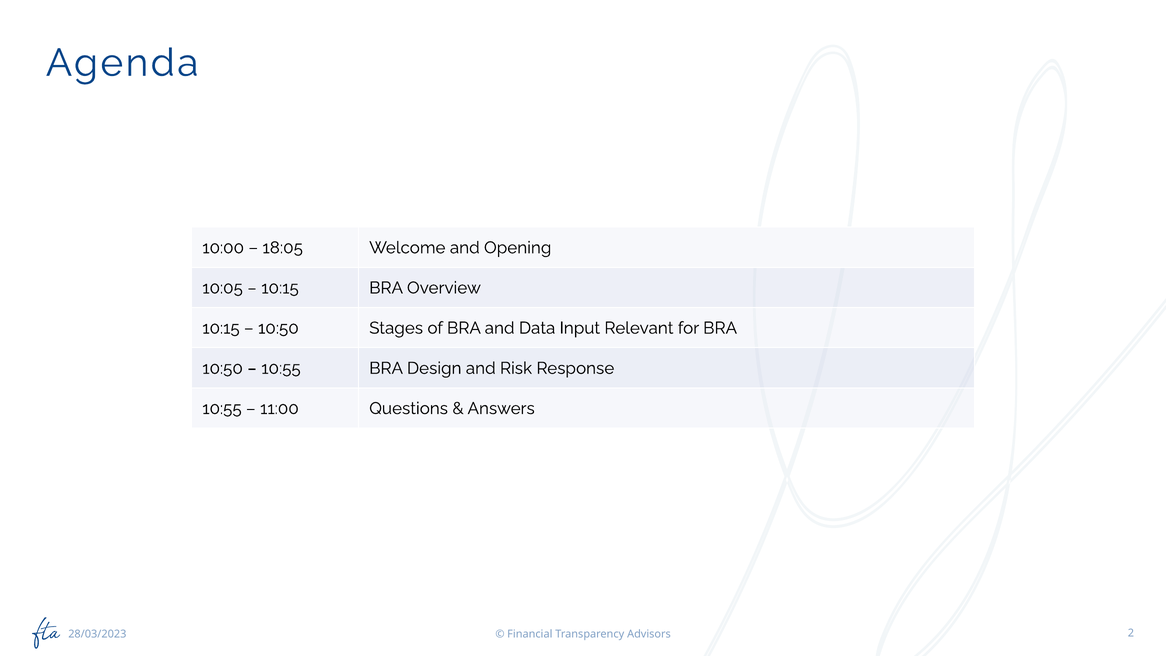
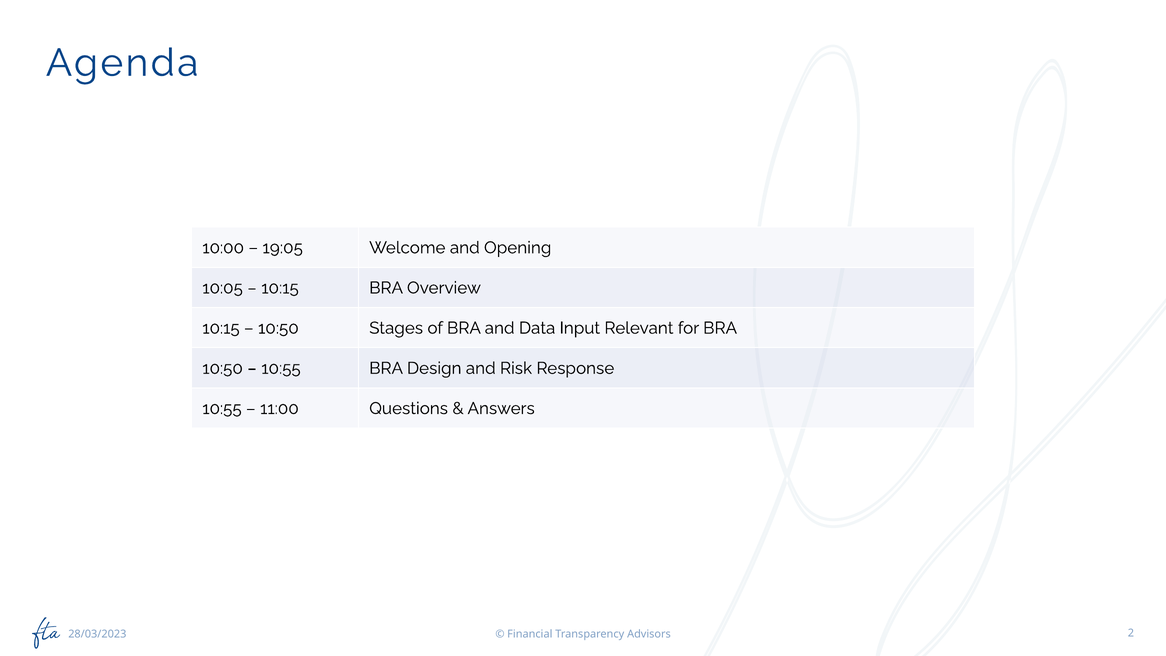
18:05: 18:05 -> 19:05 (283, 248)
